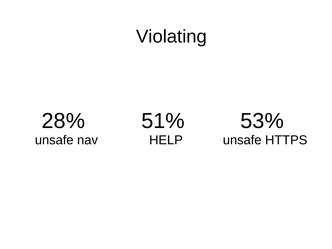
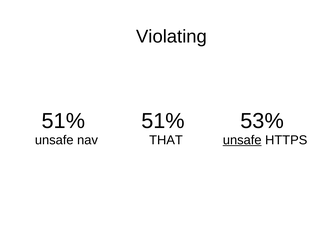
28%: 28% -> 51% (63, 121)
HELP: HELP -> THAT (166, 140)
unsafe underline: none -> present (242, 140)
